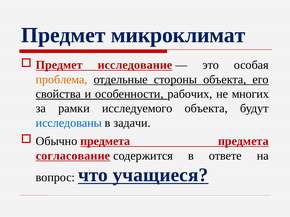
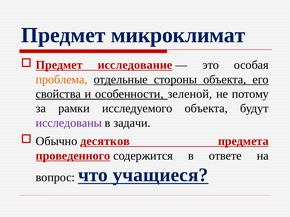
рабочих: рабочих -> зеленой (190, 94)
многих: многих -> потому (250, 94)
исследованы colour: blue -> purple (69, 123)
Обычно предмета: предмета -> десятков (105, 141)
согласование: согласование -> проведенного (73, 156)
